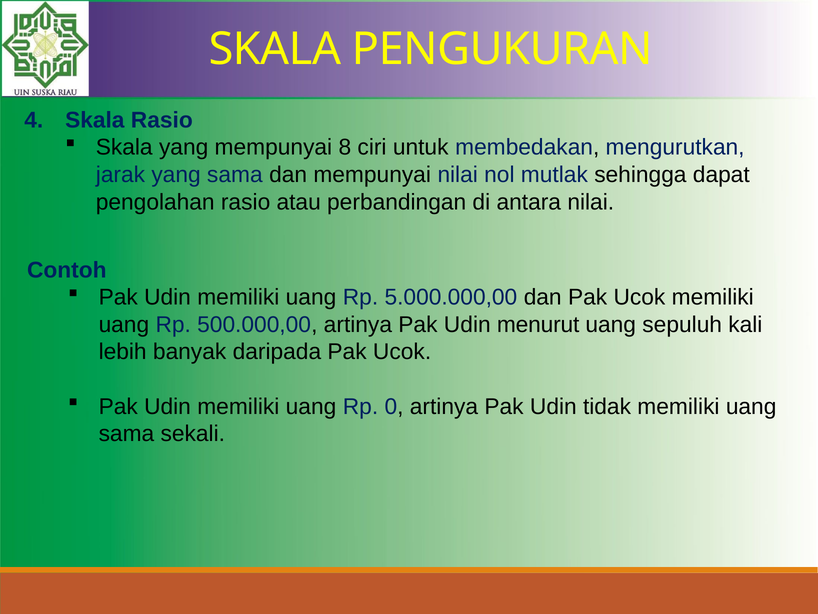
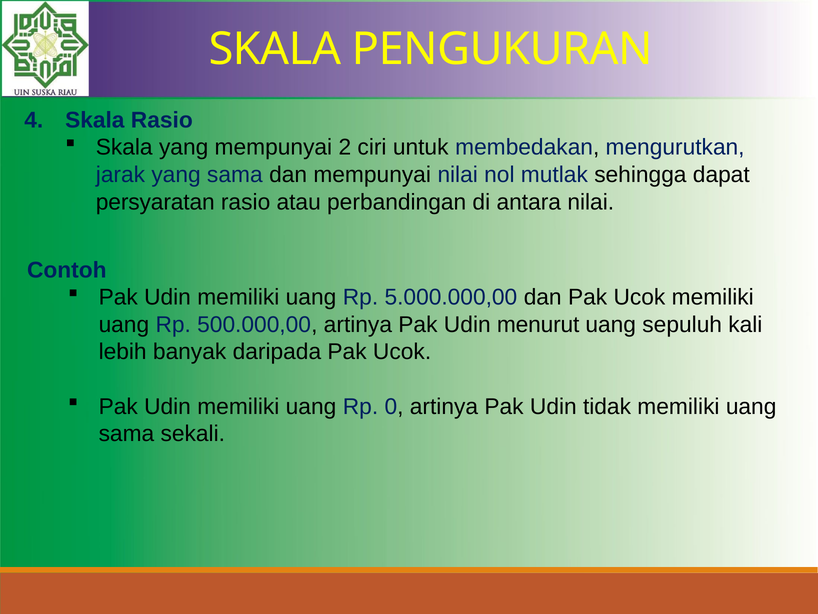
8: 8 -> 2 (345, 147)
pengolahan: pengolahan -> persyaratan (155, 202)
